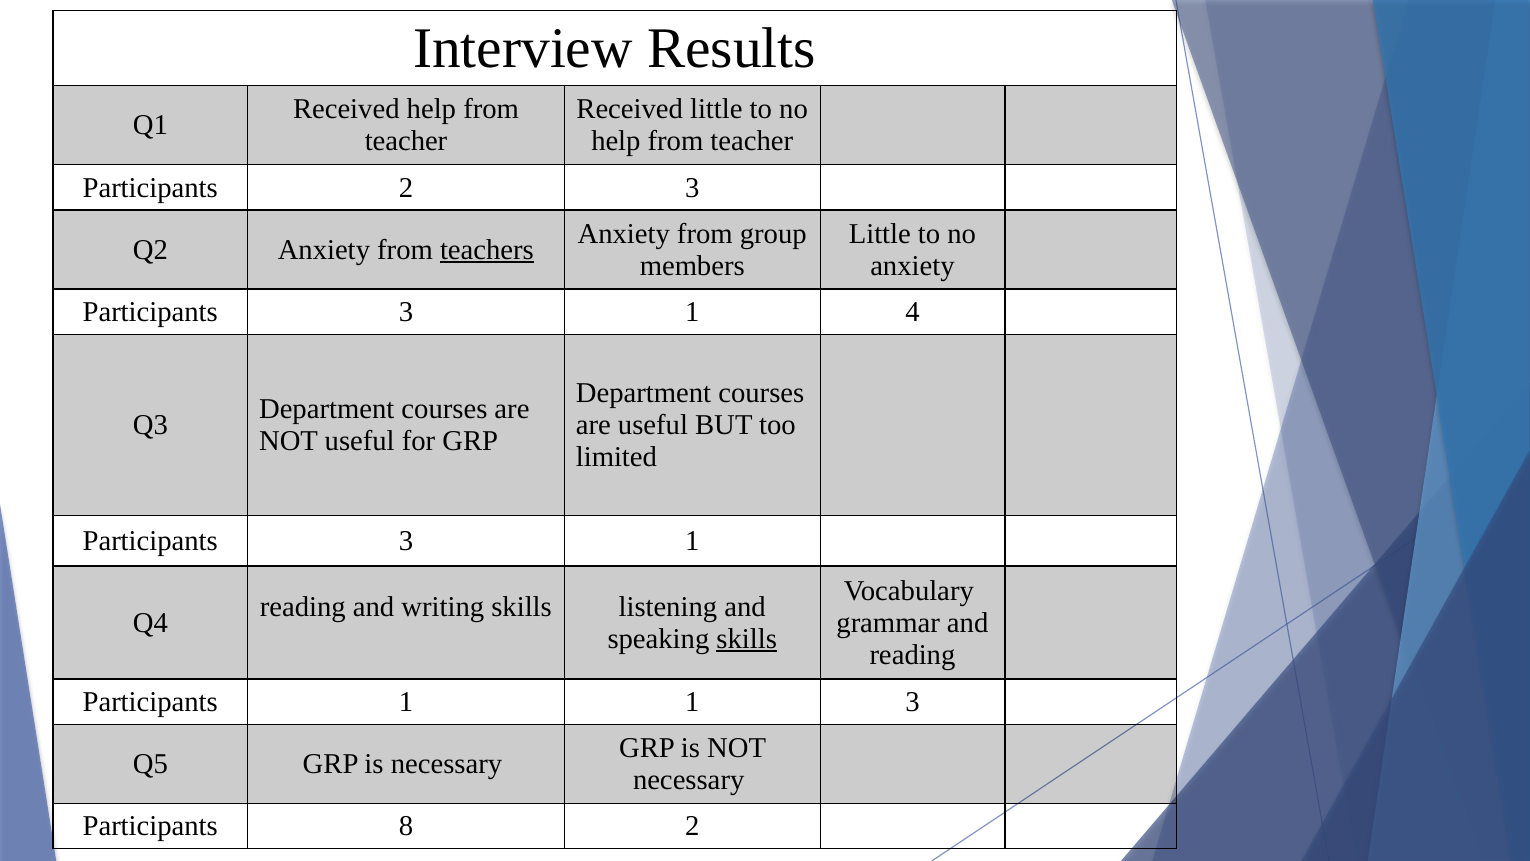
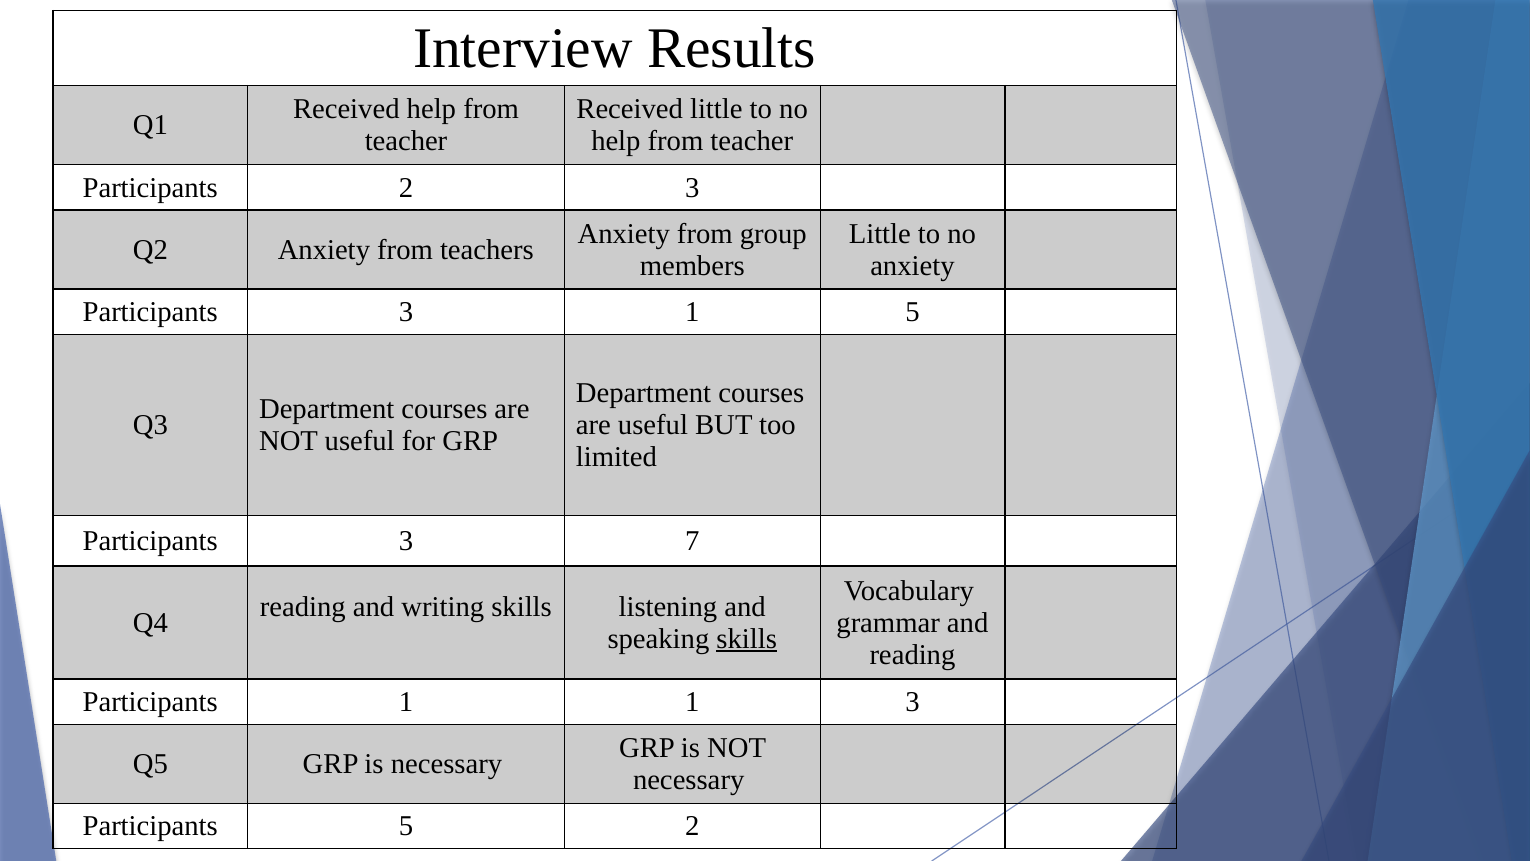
teachers underline: present -> none (487, 250)
1 4: 4 -> 5 (913, 312)
1: 1 -> 7 (692, 541)
Participants 8: 8 -> 5 (406, 826)
